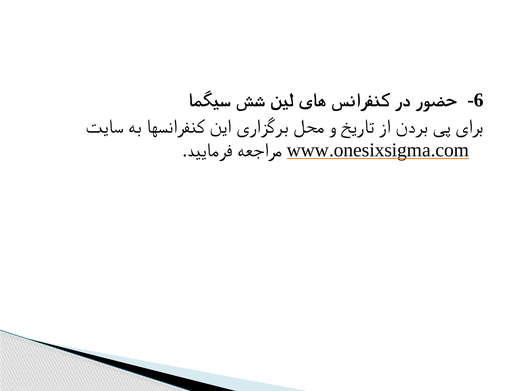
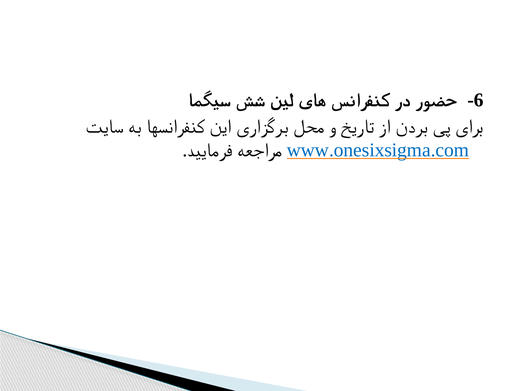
www.onesixsigma.com colour: black -> blue (378, 150)
